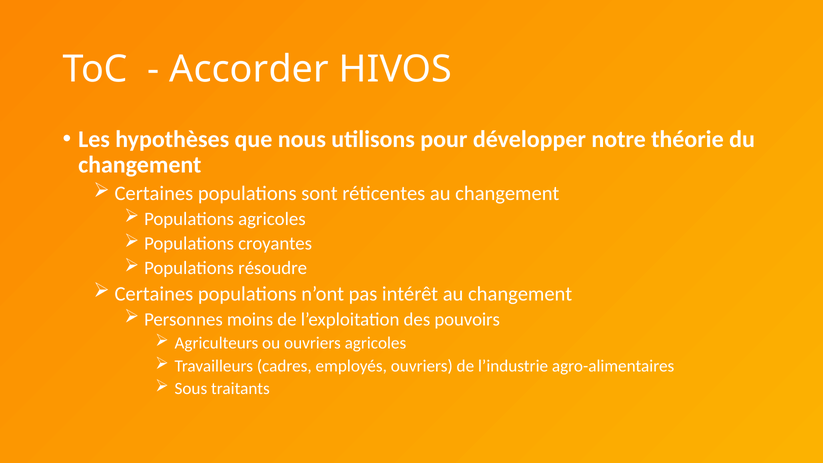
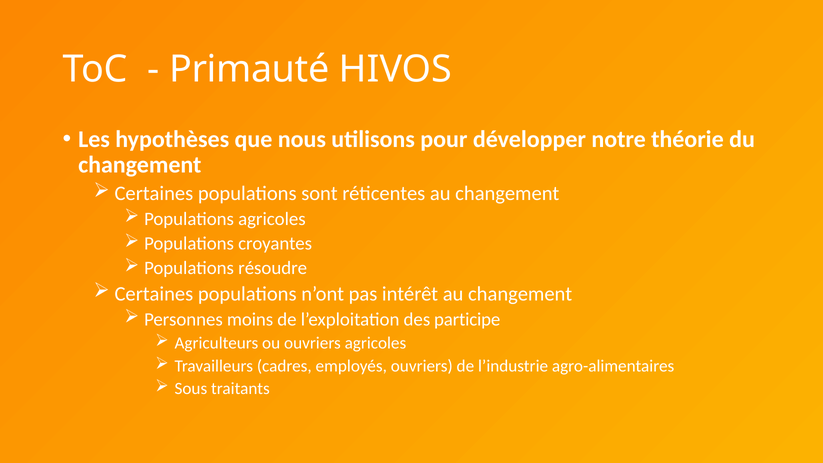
Accorder: Accorder -> Primauté (249, 69)
pouvoirs: pouvoirs -> participe (467, 319)
